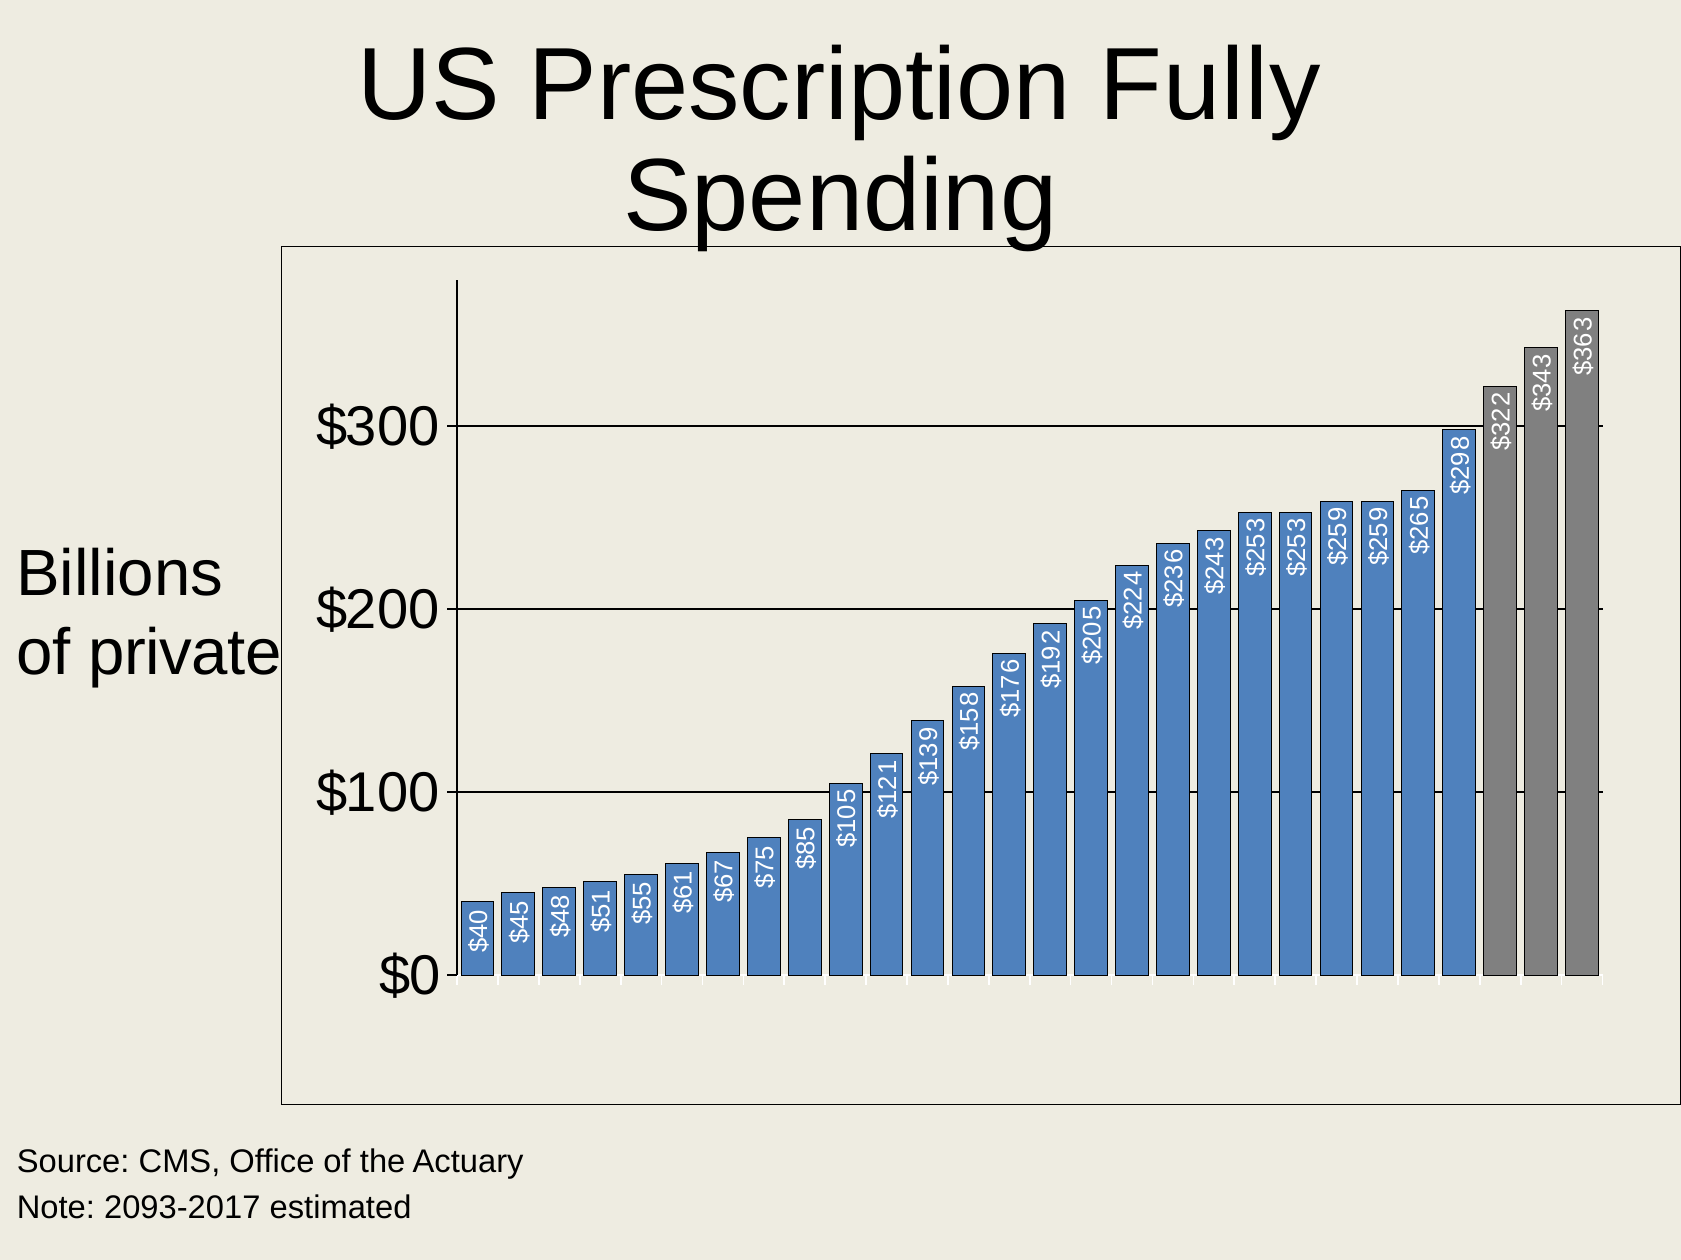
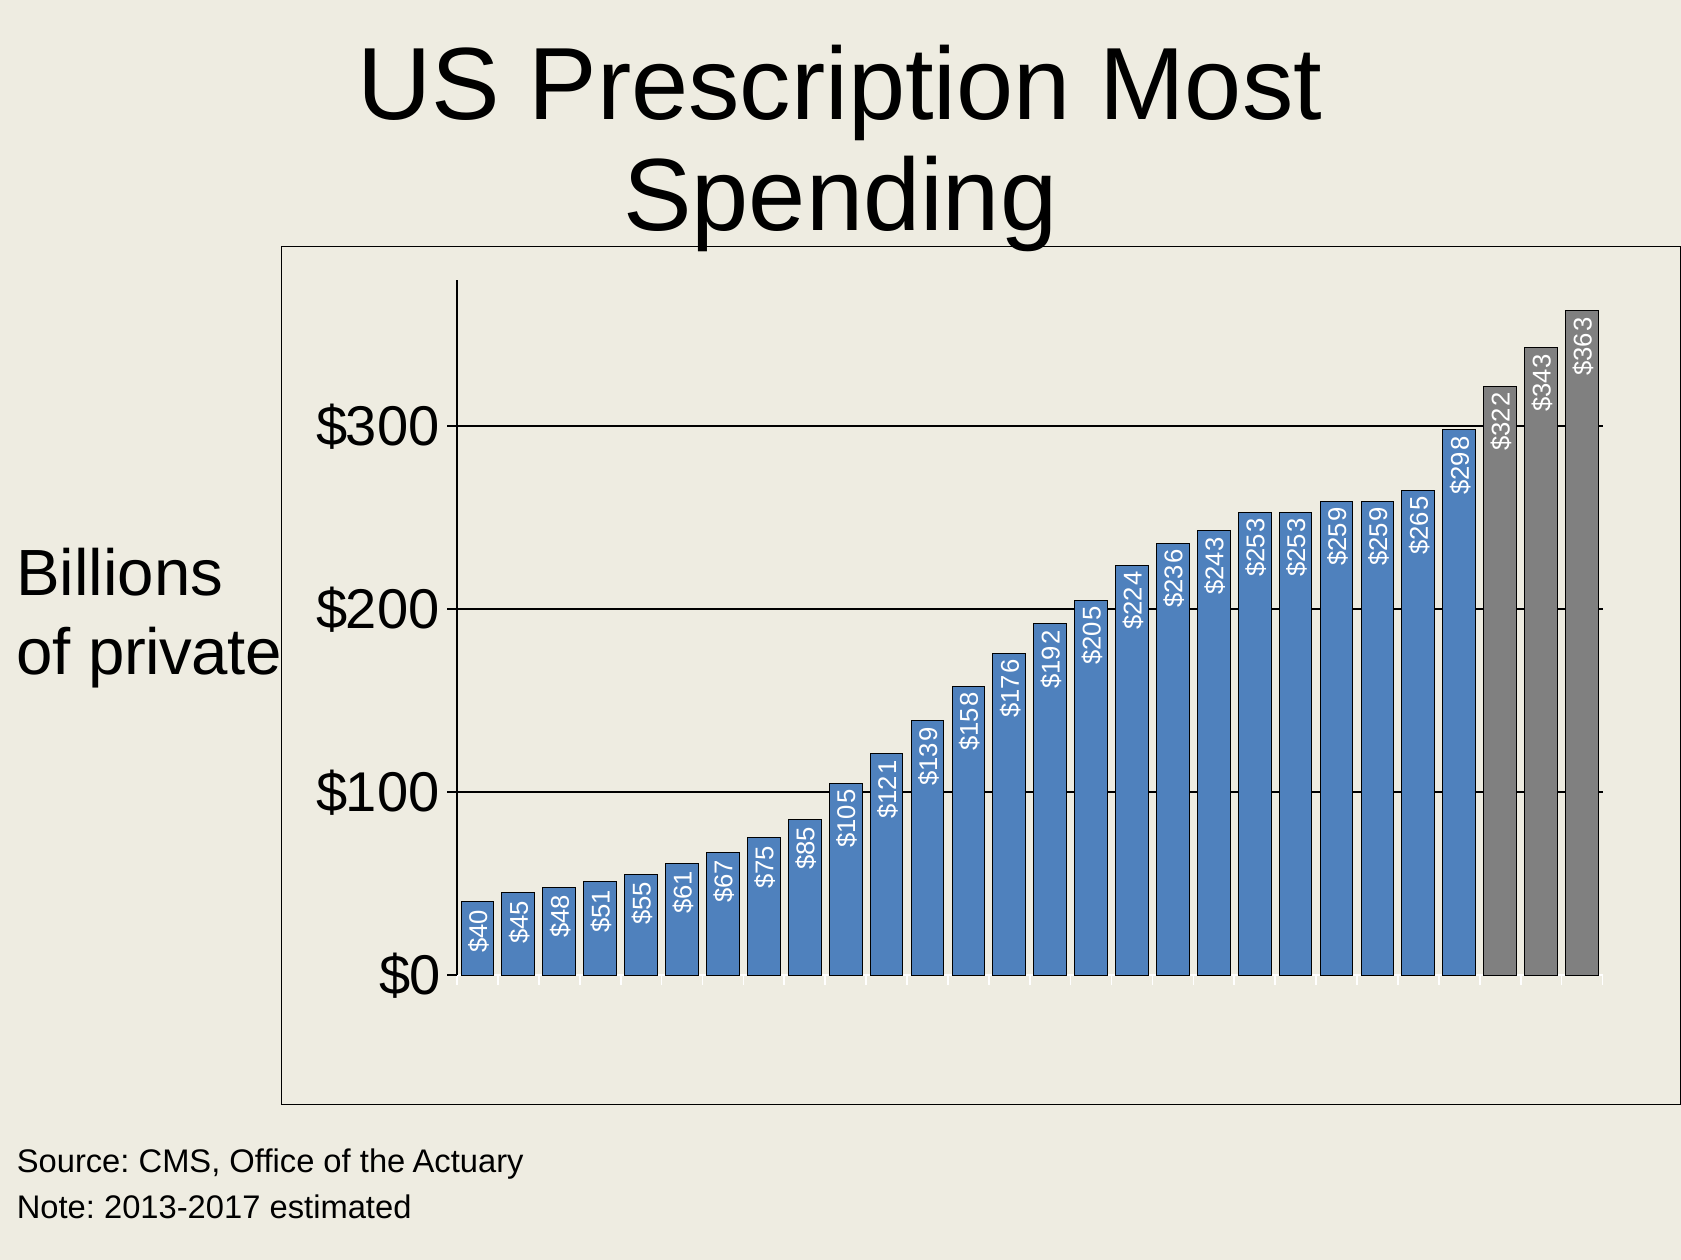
Fully: Fully -> Most (1211, 85)
2093-2017: 2093-2017 -> 2013-2017 (182, 1208)
